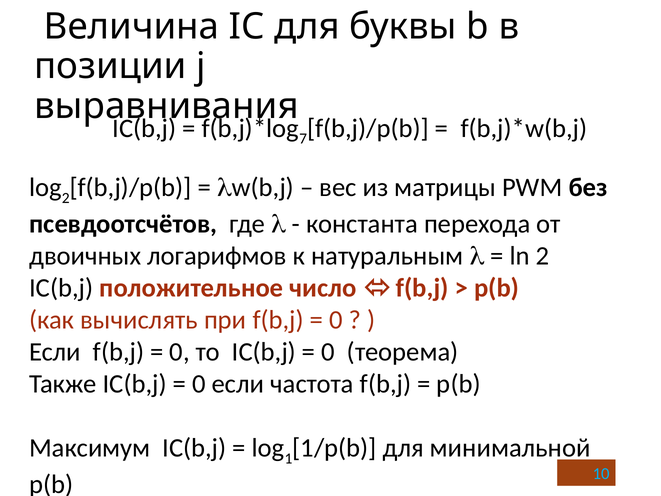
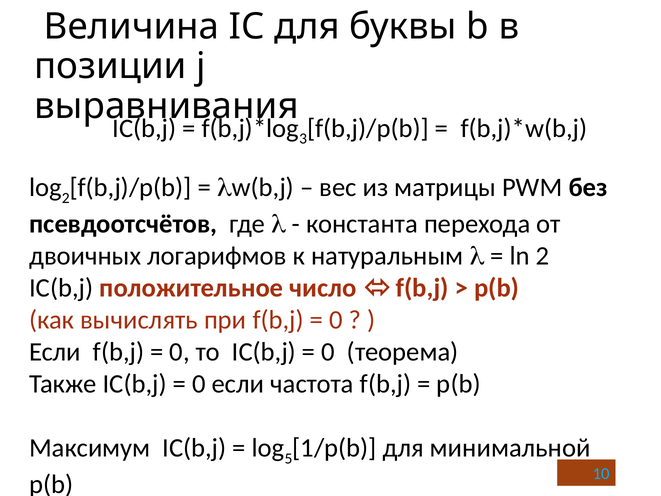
7: 7 -> 3 (303, 138)
1: 1 -> 5 (288, 458)
